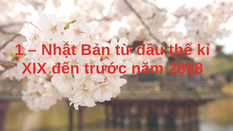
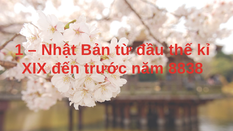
2868: 2868 -> 8838 (186, 69)
